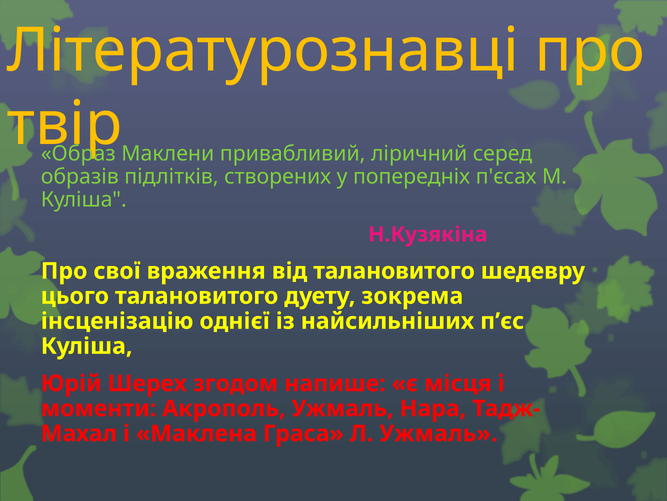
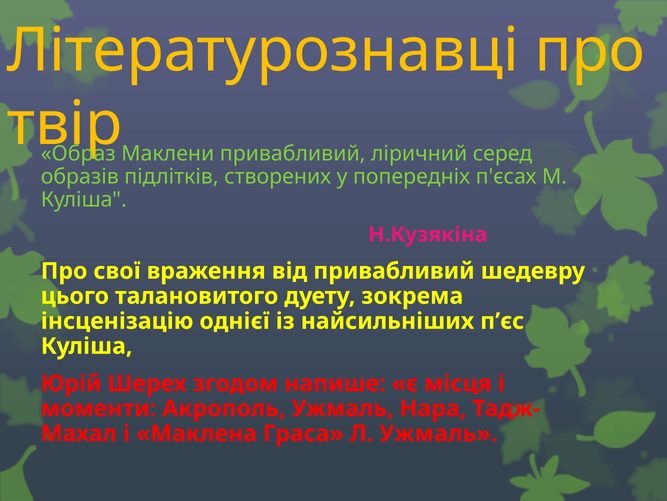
від талановитого: талановитого -> привабливий (394, 271)
